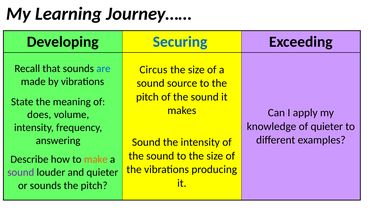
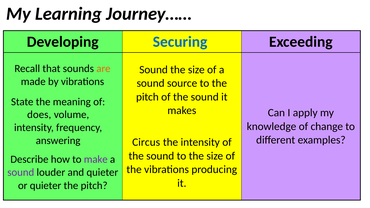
are colour: blue -> orange (103, 69)
Circus: Circus -> Sound (154, 70)
of quieter: quieter -> change (327, 126)
Sound: Sound -> Circus (146, 142)
make colour: orange -> purple (96, 159)
or sounds: sounds -> quieter (46, 186)
